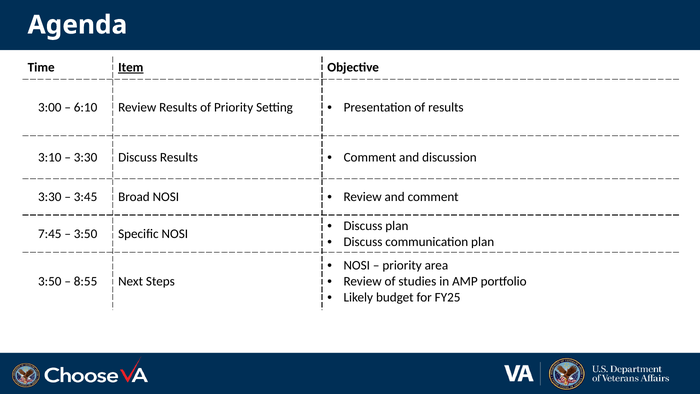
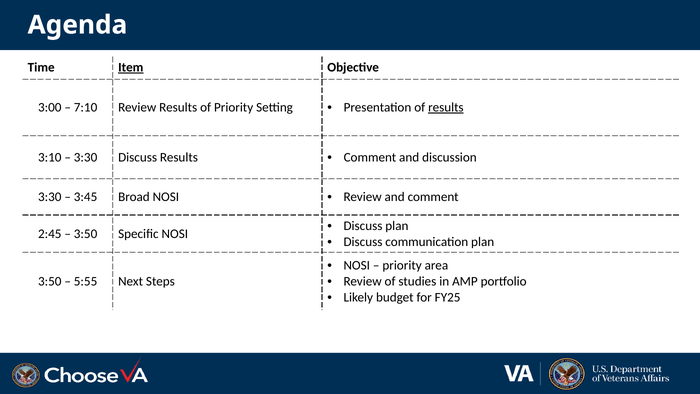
6:10: 6:10 -> 7:10 (86, 107)
results underline: none -> present (446, 107)
7:45: 7:45 -> 2:45 (50, 234)
8:55: 8:55 -> 5:55 (86, 281)
